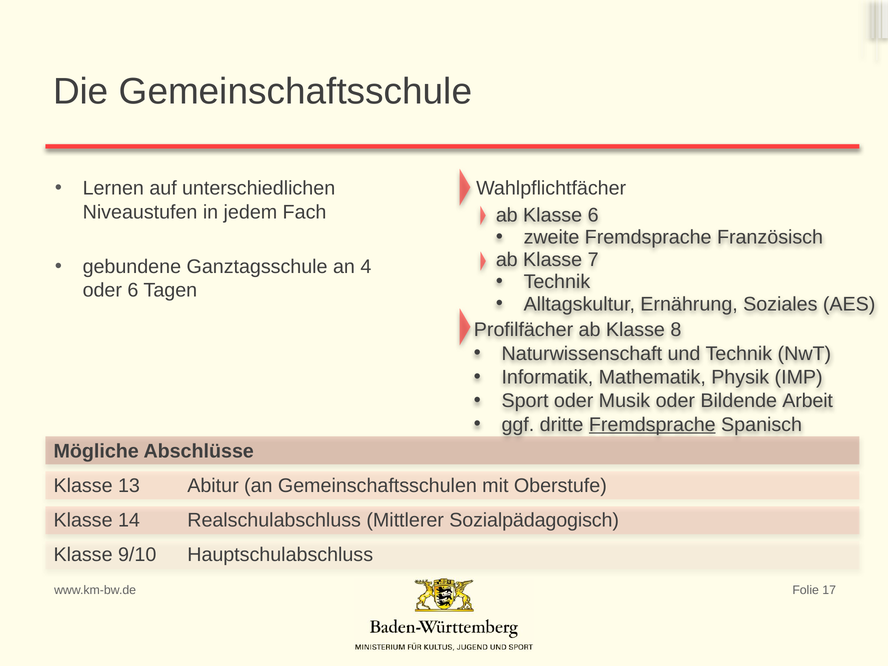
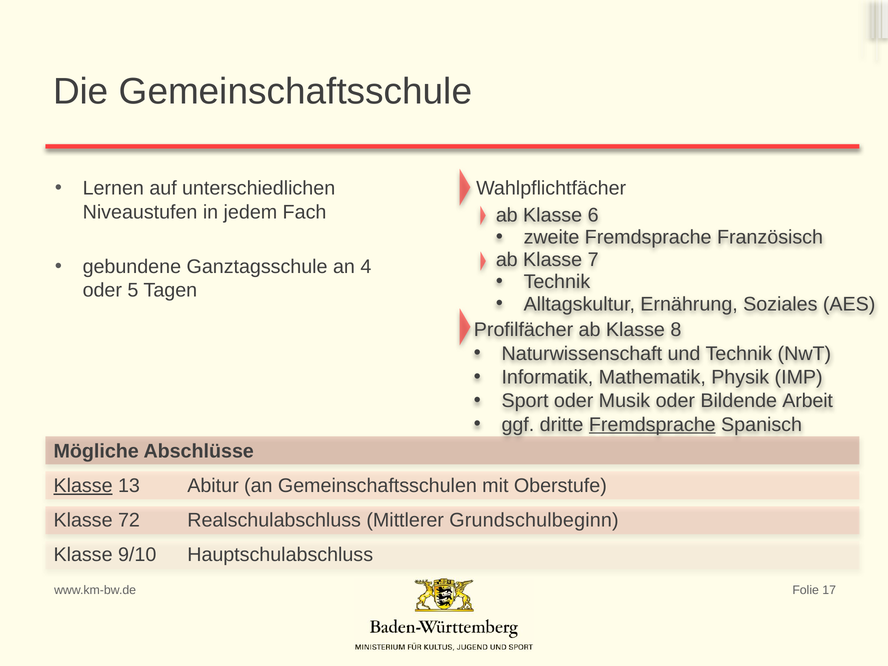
oder 6: 6 -> 5 (133, 290)
Klasse underline: none -> present (83, 486)
14: 14 -> 72 (129, 520)
Sozialpädagogisch: Sozialpädagogisch -> Grundschulbeginn (534, 520)
